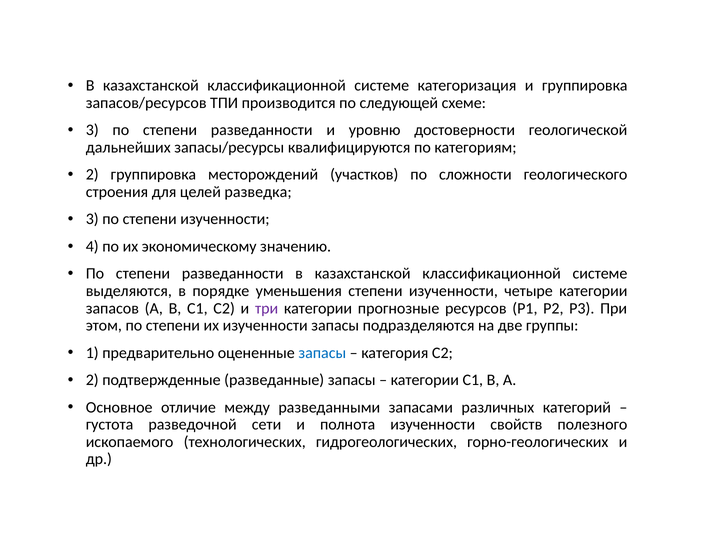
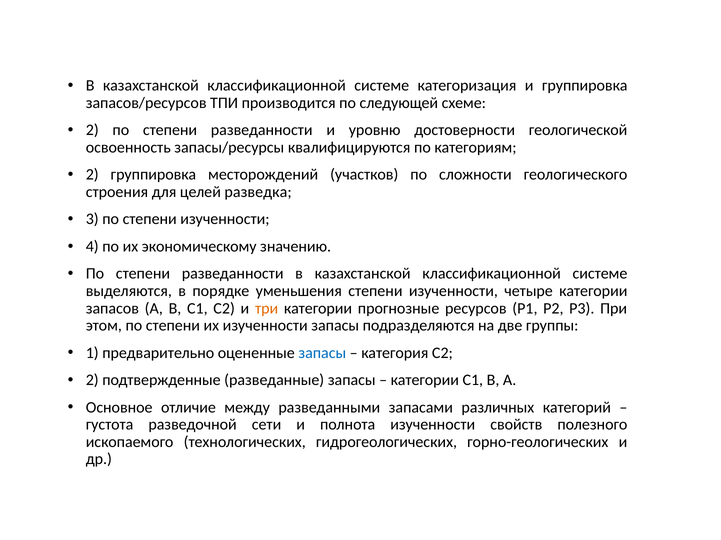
3: 3 -> 2 (92, 130)
дальнейших: дальнейших -> освоенность (128, 148)
три colour: purple -> orange (267, 309)
